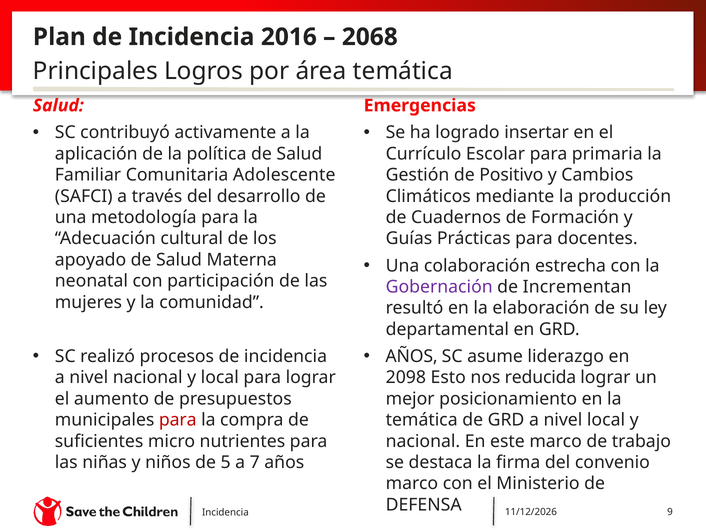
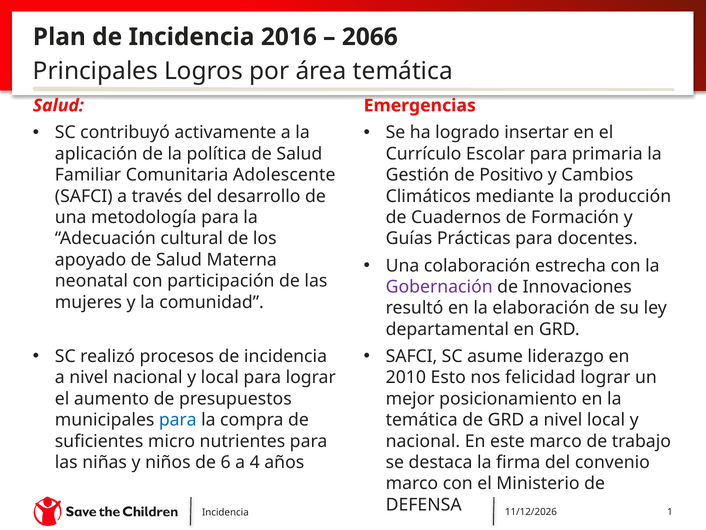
2068: 2068 -> 2066 (370, 37)
Incrementan: Incrementan -> Innovaciones (577, 287)
AÑOS: AÑOS -> SAFCI (411, 356)
2098: 2098 -> 2010 (406, 377)
reducida: reducida -> felicidad (540, 377)
para colour: red -> blue (178, 420)
5: 5 -> 6 (226, 462)
7: 7 -> 4 (255, 462)
9: 9 -> 1 (670, 511)
